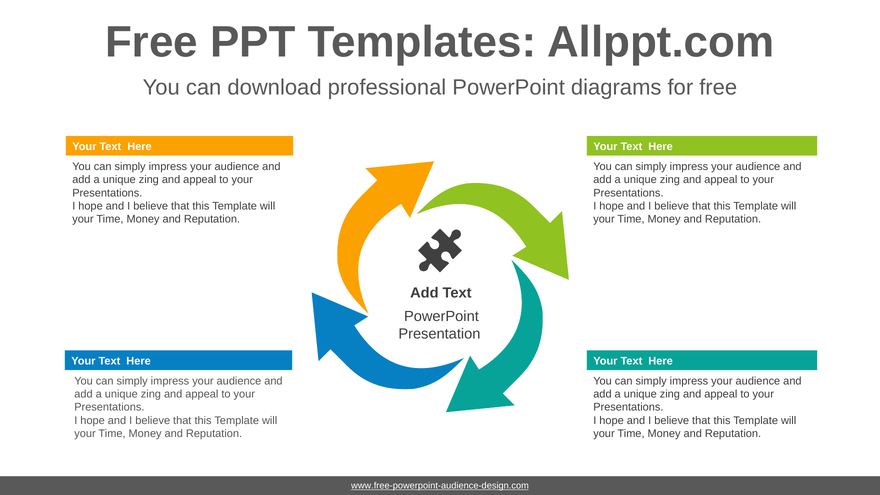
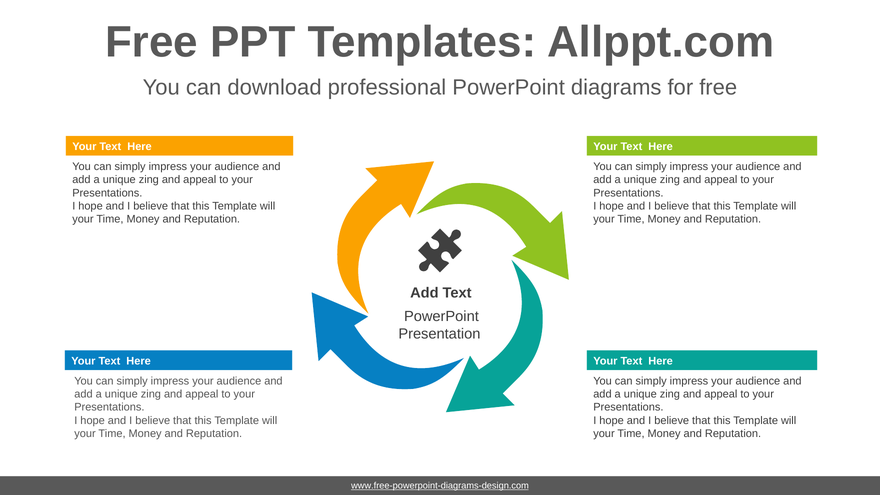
www.free-powerpoint-audience-design.com: www.free-powerpoint-audience-design.com -> www.free-powerpoint-diagrams-design.com (440, 486)
